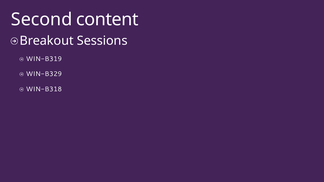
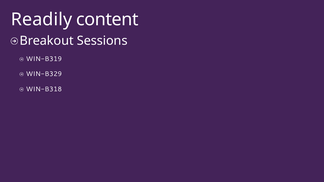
Second: Second -> Readily (42, 20)
